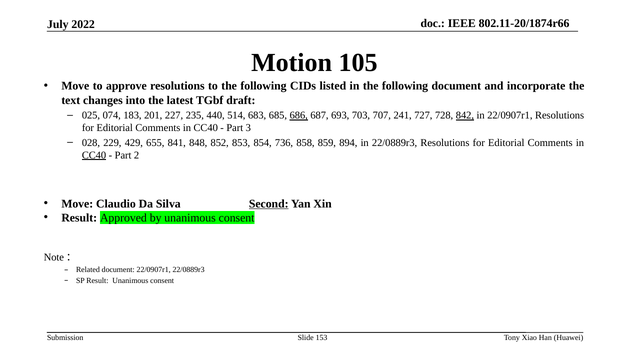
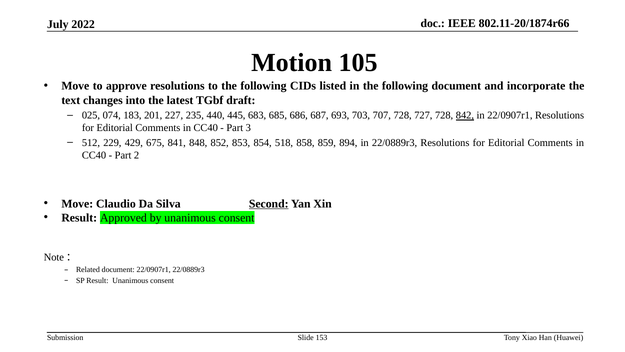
514: 514 -> 445 (236, 115)
686 underline: present -> none (299, 115)
707 241: 241 -> 728 (403, 115)
028: 028 -> 512 (91, 142)
655: 655 -> 675 (155, 142)
736: 736 -> 518 (284, 142)
CC40 underline: present -> none (94, 155)
